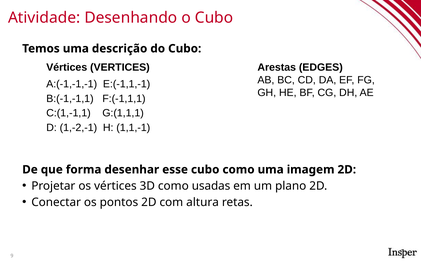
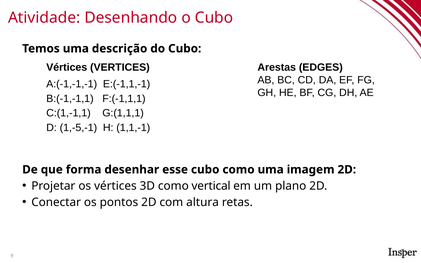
1,-2,-1: 1,-2,-1 -> 1,-5,-1 (78, 128)
usadas: usadas -> vertical (211, 186)
